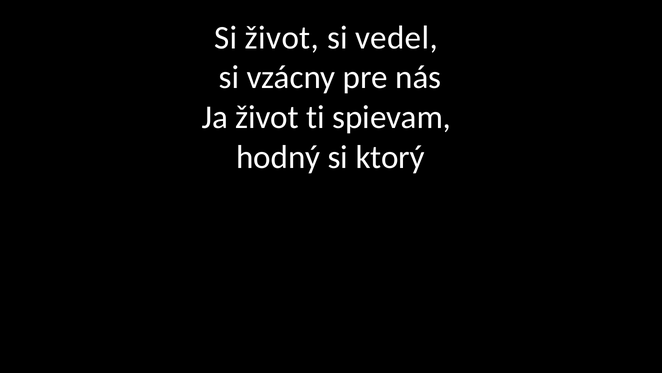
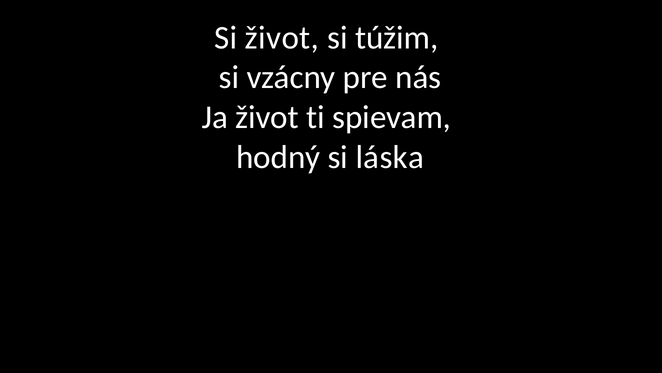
vedel: vedel -> túžim (397, 38)
ktorý: ktorý -> láska (390, 157)
